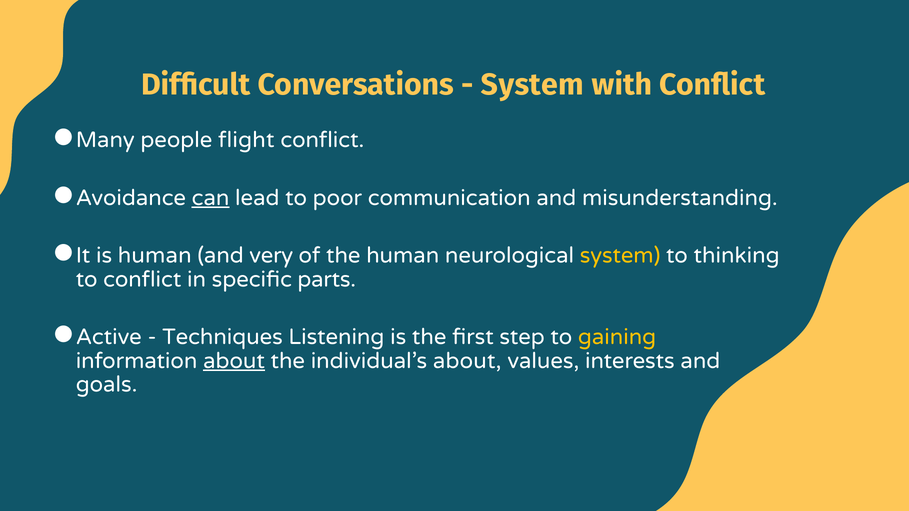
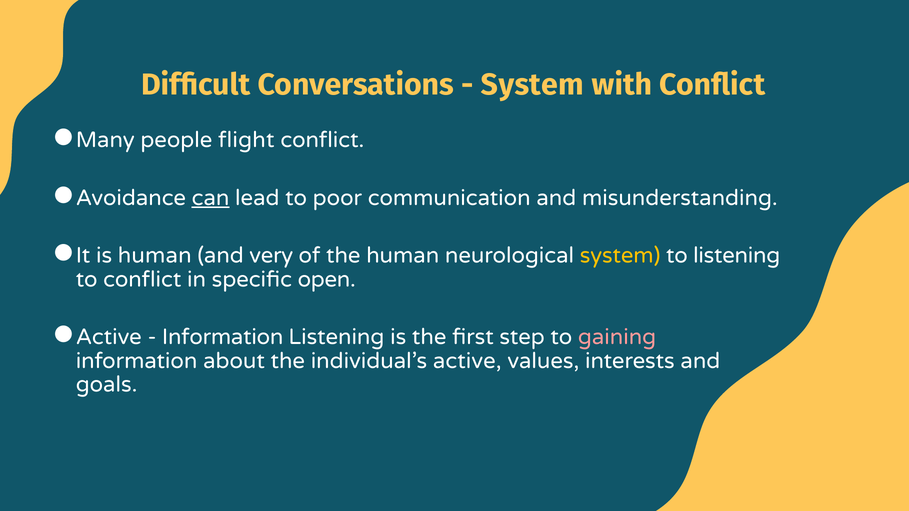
to thinking: thinking -> listening (737, 256)
parts: parts -> open (327, 279)
Techniques: Techniques -> Information (223, 337)
gaining colour: yellow -> pink (617, 337)
about underline: present -> none (234, 361)
individual’s about: about -> active (467, 361)
